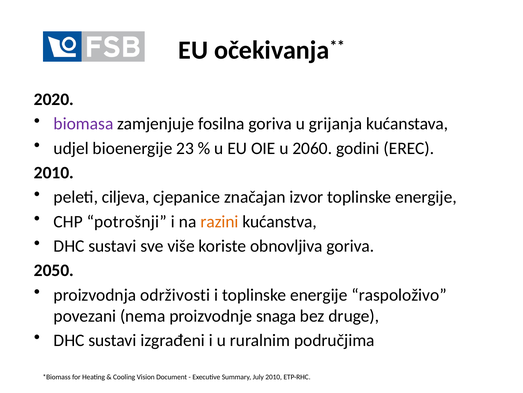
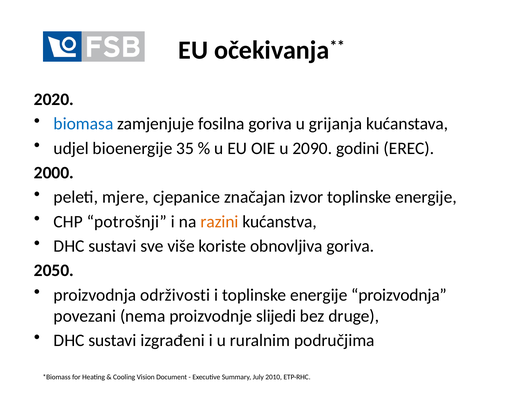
biomasa colour: purple -> blue (83, 124)
23: 23 -> 35 (185, 148)
2060: 2060 -> 2090 (312, 148)
2010: 2010 -> 2000 (54, 172)
ciljeva: ciljeva -> mjere (126, 197)
energije raspoloživo: raspoloživo -> proizvodnja (399, 294)
snaga: snaga -> slijedi (276, 315)
